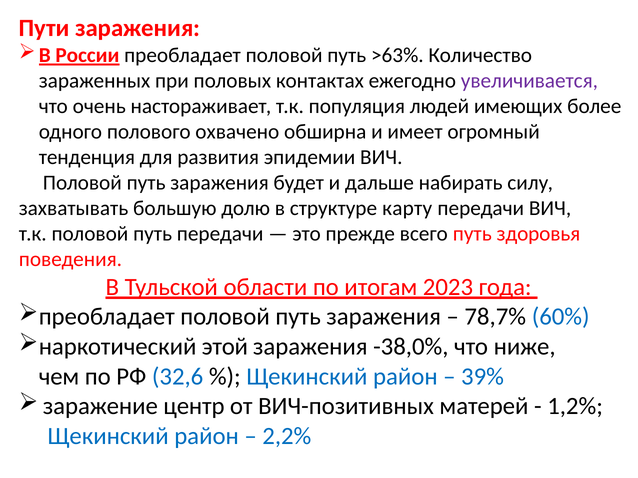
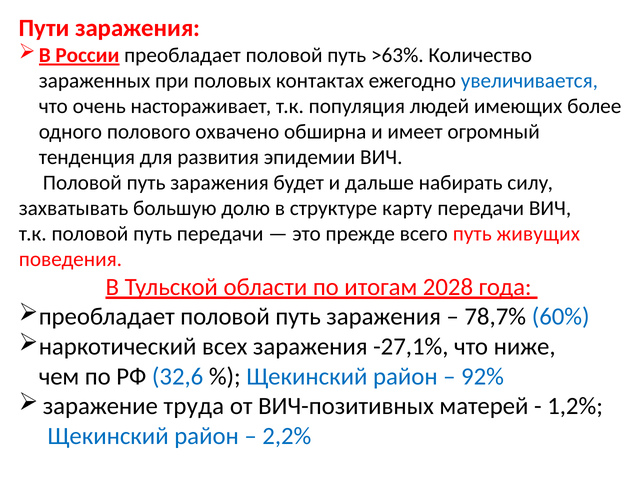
увеличивается colour: purple -> blue (529, 81)
здоровья: здоровья -> живущих (538, 234)
2023: 2023 -> 2028 (448, 287)
этой: этой -> всех (225, 347)
-38,0%: -38,0% -> -27,1% (411, 347)
39%: 39% -> 92% (483, 377)
центр: центр -> труда (194, 407)
